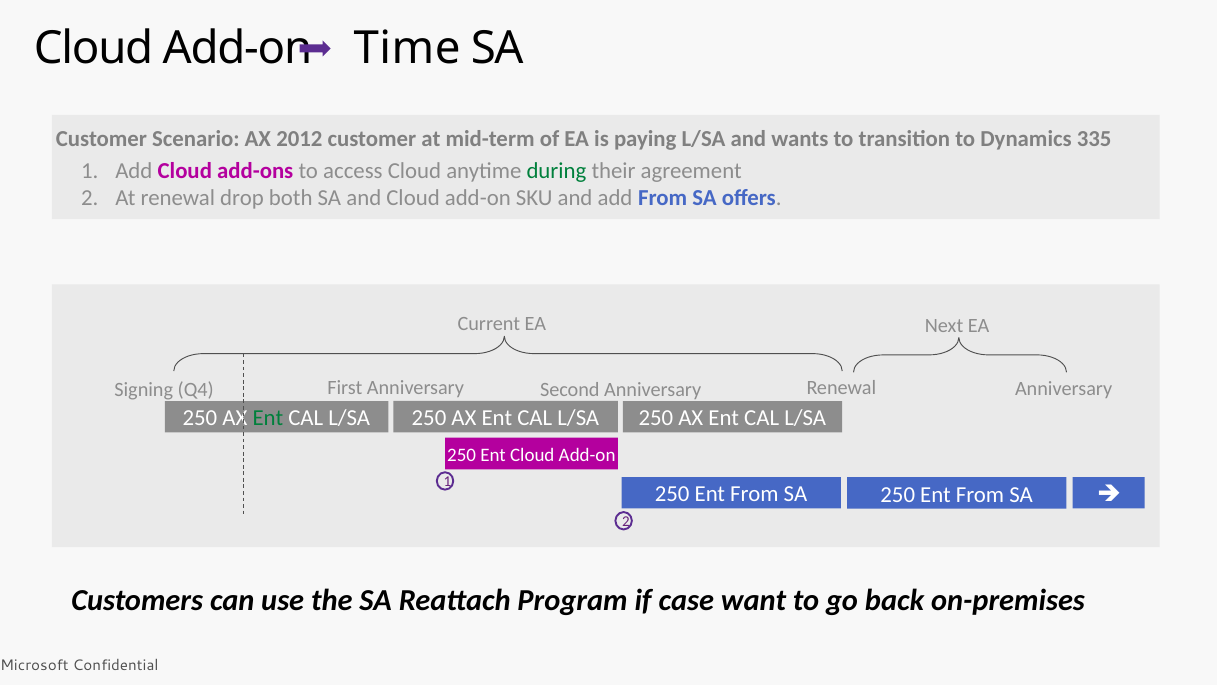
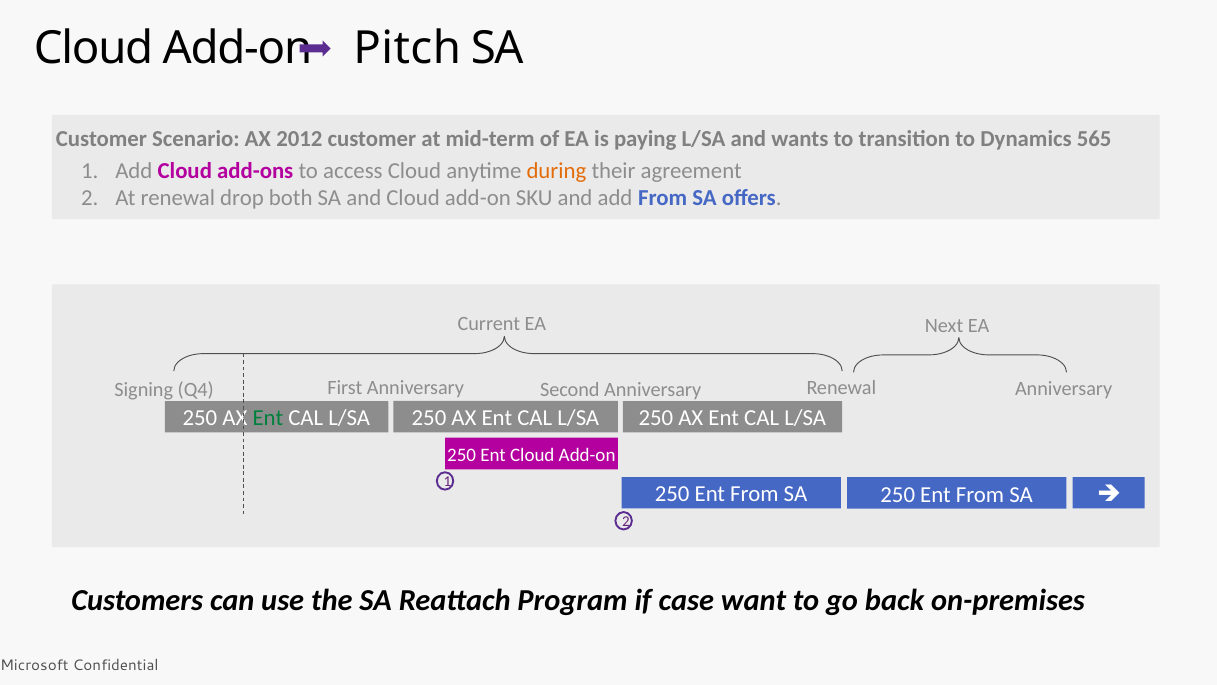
Time: Time -> Pitch (407, 48)
335: 335 -> 565 (1094, 138)
during colour: green -> orange (556, 170)
